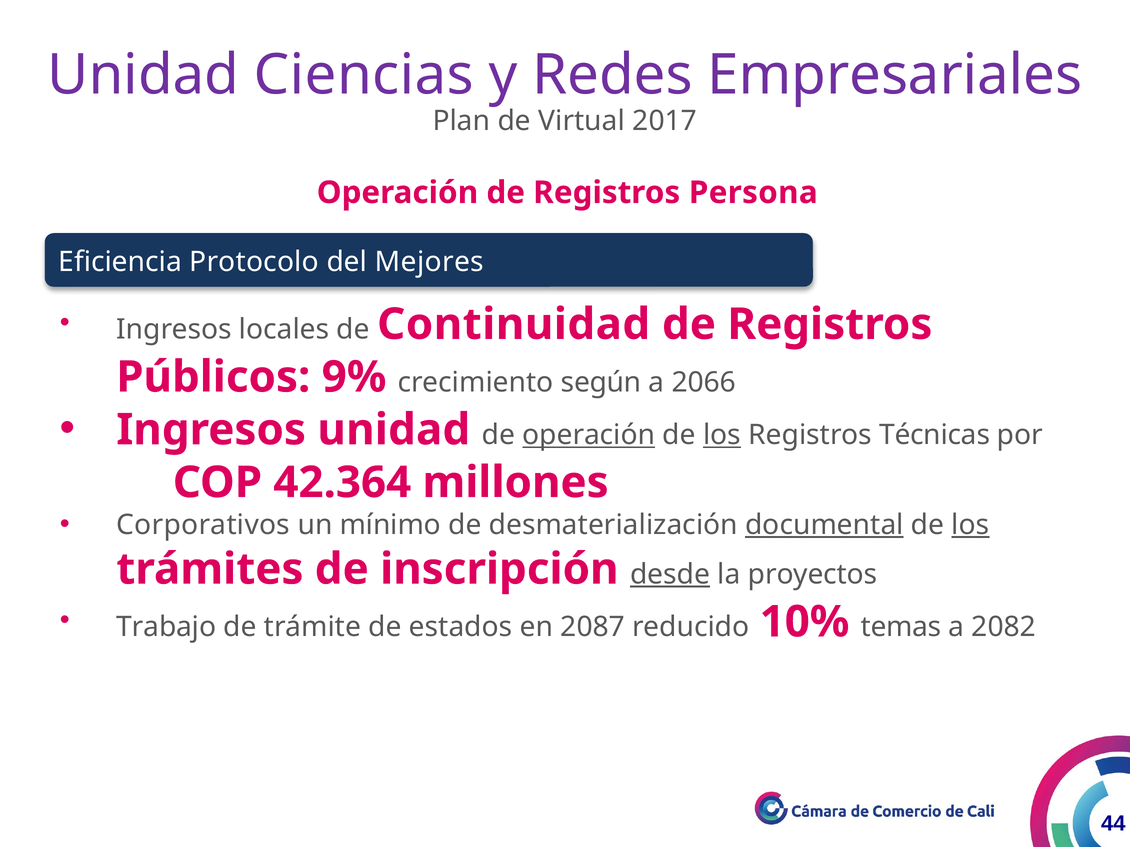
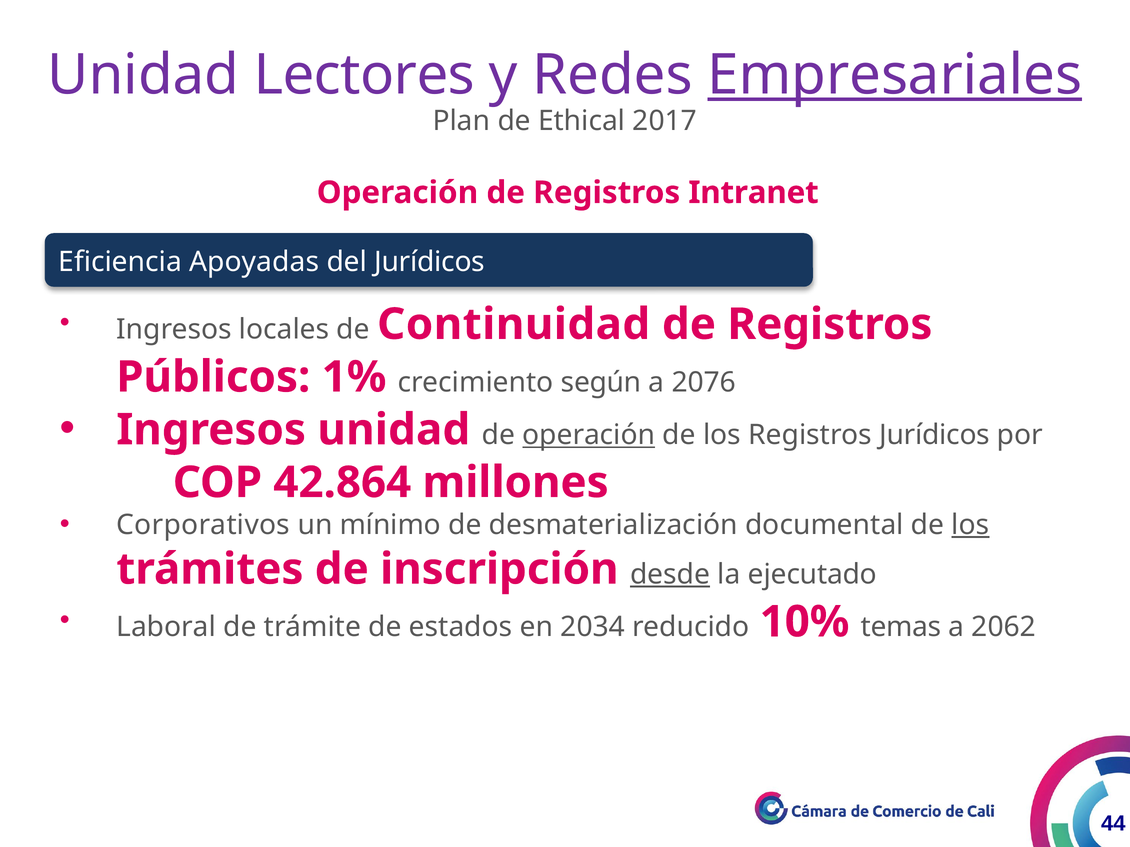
Ciencias: Ciencias -> Lectores (364, 75)
Empresariales underline: none -> present (895, 75)
Virtual: Virtual -> Ethical (582, 121)
Persona: Persona -> Intranet (754, 193)
Protocolo: Protocolo -> Apoyadas (254, 262)
del Mejores: Mejores -> Jurídicos (430, 262)
9%: 9% -> 1% (354, 377)
2066: 2066 -> 2076 (704, 383)
los underline: present -> none (722, 435)
Registros Técnicas: Técnicas -> Jurídicos (935, 435)
42.364: 42.364 -> 42.864 (342, 483)
documental underline: present -> none (824, 525)
proyectos: proyectos -> ejecutado (813, 575)
Trabajo: Trabajo -> Laboral (166, 627)
2087: 2087 -> 2034 (593, 627)
2082: 2082 -> 2062 (1004, 627)
